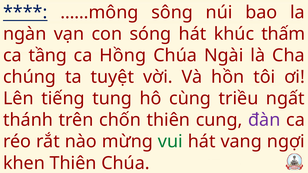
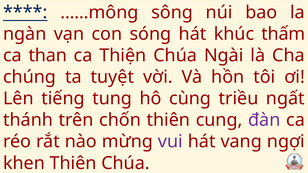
tầng: tầng -> than (48, 56)
Hồng: Hồng -> Thiện (123, 56)
vui colour: green -> purple (170, 142)
